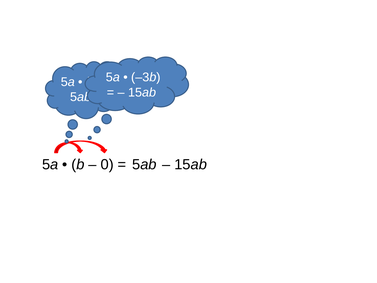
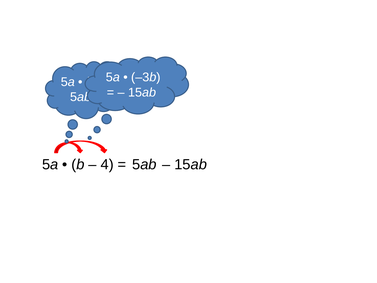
0: 0 -> 4 (107, 164)
